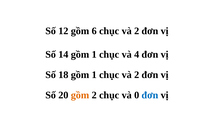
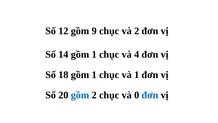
6: 6 -> 9 (94, 31)
1 chục và 2: 2 -> 1 (137, 75)
gồm colour: orange -> blue (80, 95)
